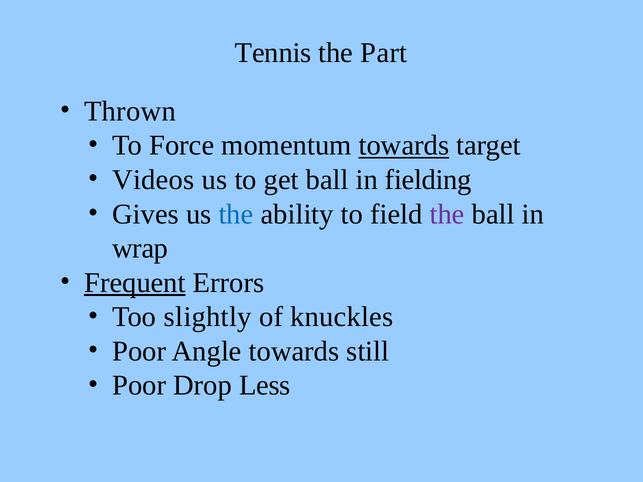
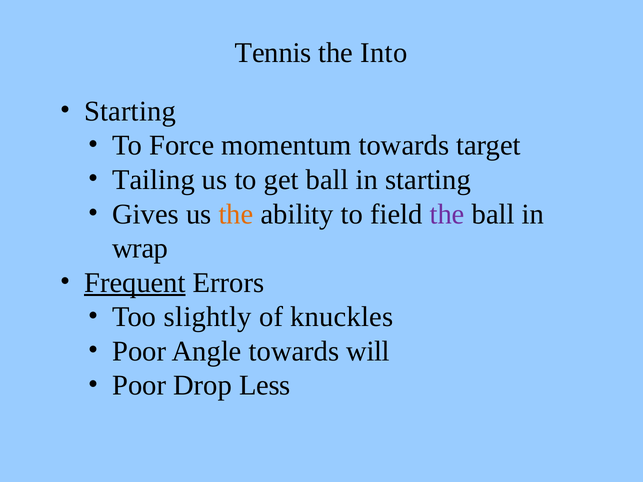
Part: Part -> Into (384, 53)
Thrown: Thrown -> Starting (130, 111)
towards underline: present -> none (404, 146)
Videos: Videos -> Tailing (154, 180)
in fielding: fielding -> starting (428, 180)
the colour: blue -> orange (236, 214)
still: still -> will (368, 351)
